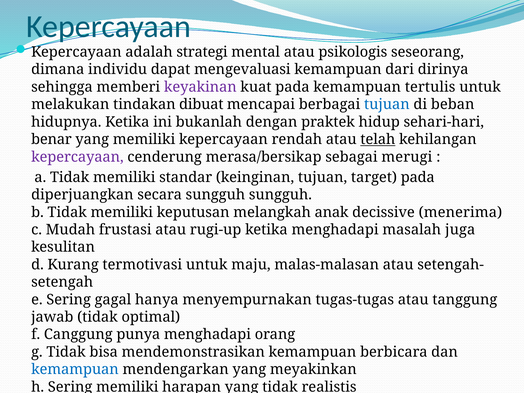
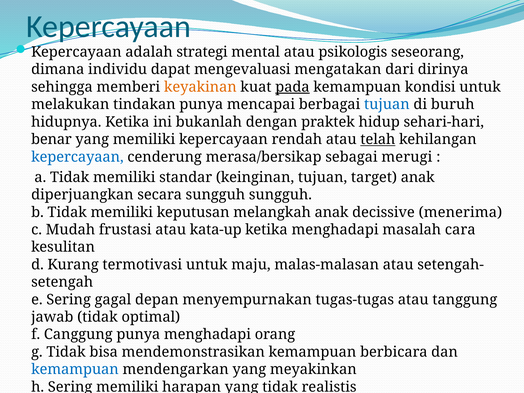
mengevaluasi kemampuan: kemampuan -> mengatakan (338, 70)
keyakinan colour: purple -> orange (200, 87)
pada underline: none -> present (292, 87)
tertulis: tertulis -> kondisi (430, 87)
tindakan dibuat: dibuat -> punya (201, 104)
beban: beban -> buruh (453, 104)
kepercayaan colour: purple -> blue (77, 157)
target pada: pada -> anak (418, 177)
rugi-up: rugi-up -> kata-up (216, 230)
juga: juga -> cara (460, 230)
hanya: hanya -> depan (157, 300)
